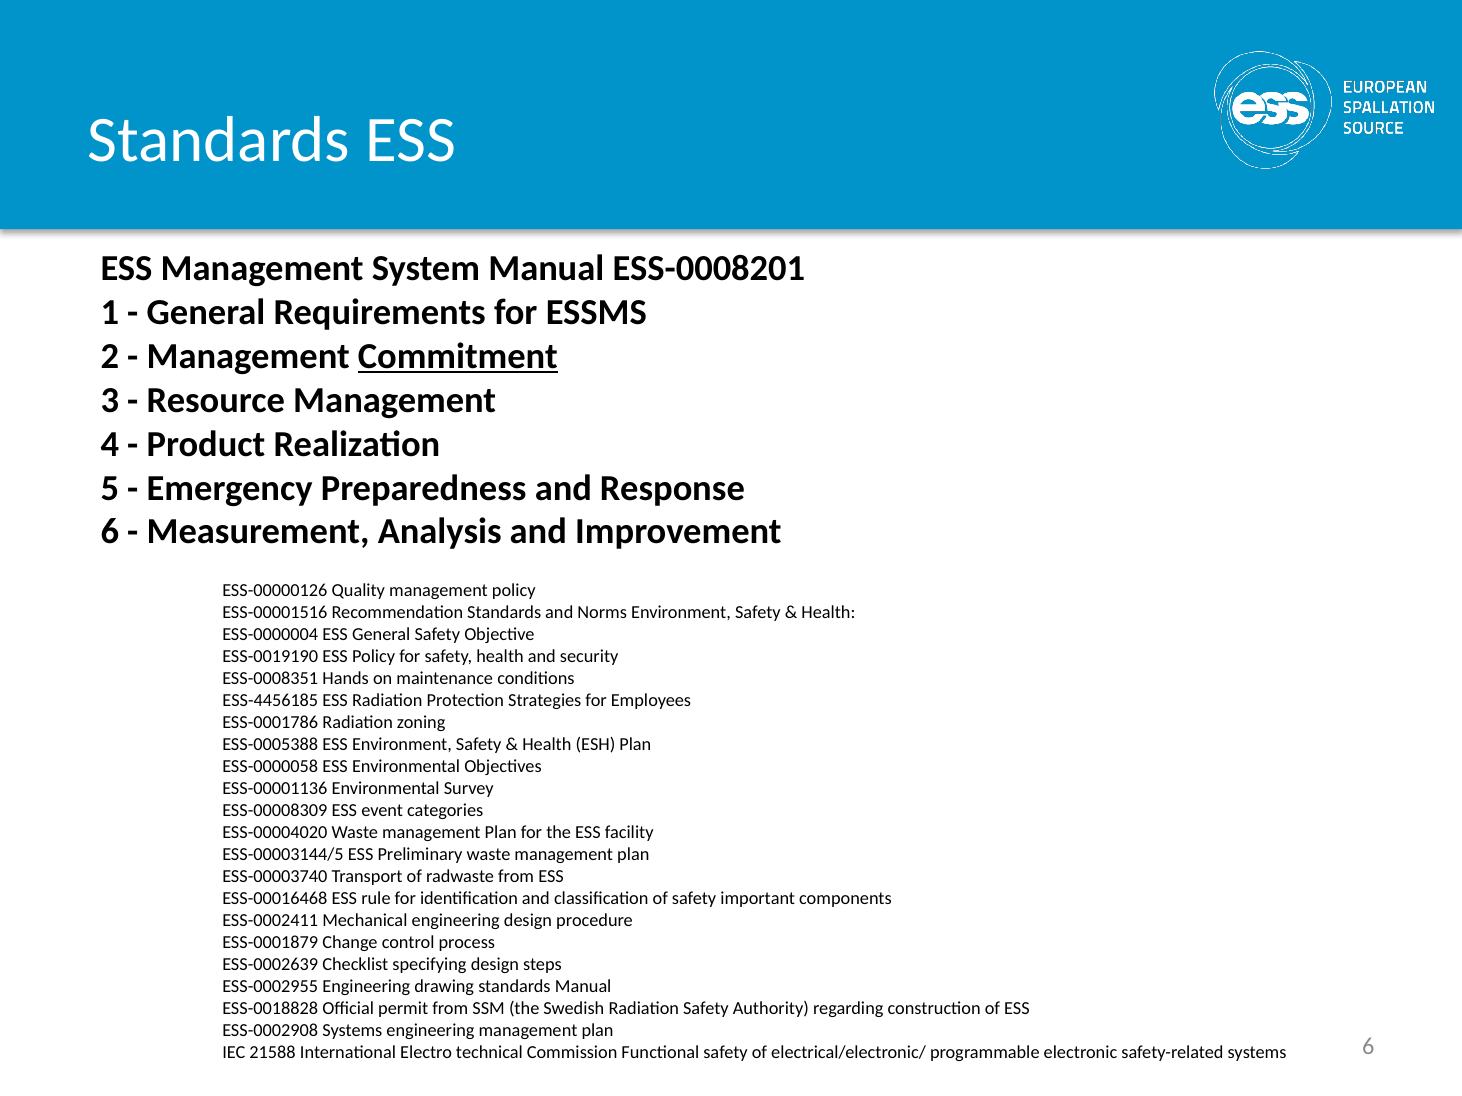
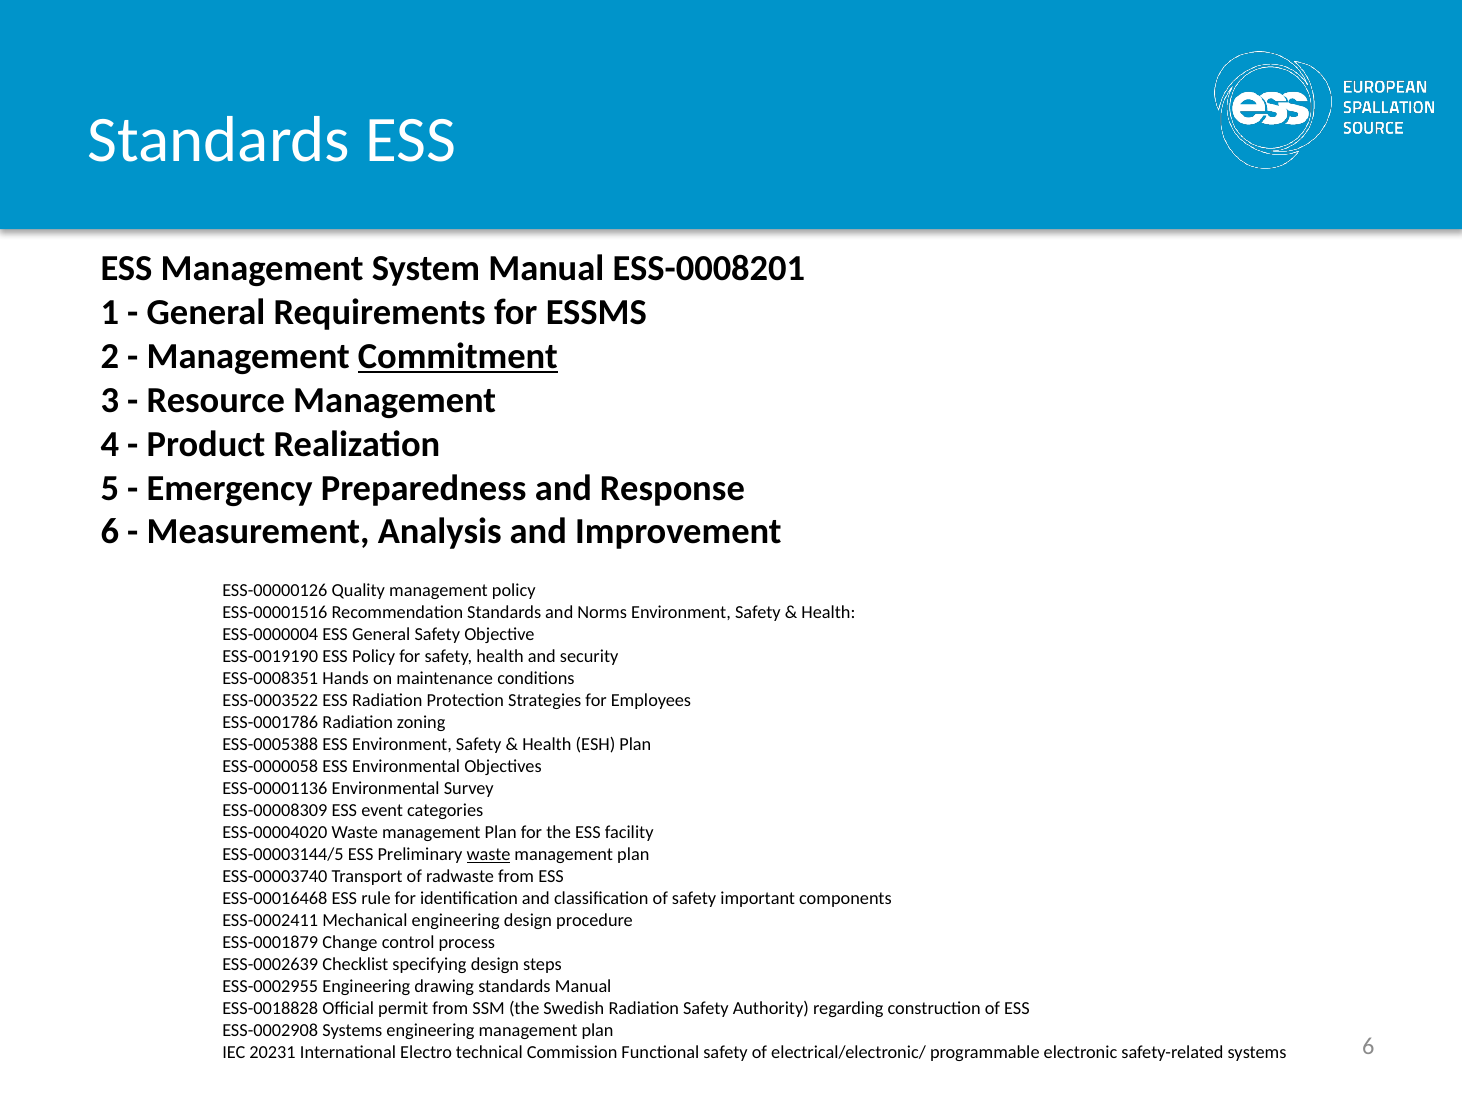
ESS-4456185: ESS-4456185 -> ESS-0003522 (270, 701)
waste underline: none -> present (489, 855)
21588: 21588 -> 20231 (273, 1053)
